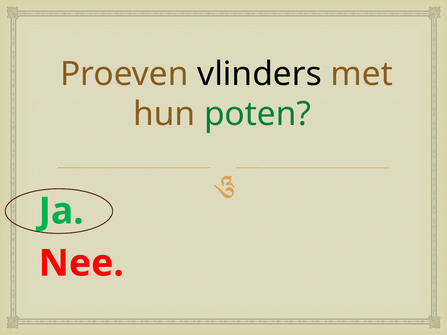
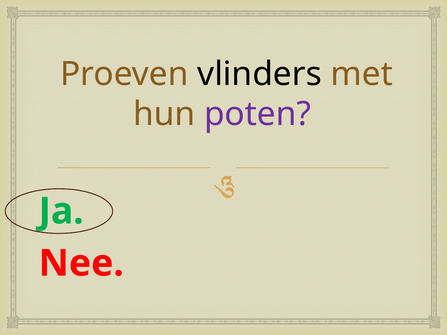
poten colour: green -> purple (258, 114)
